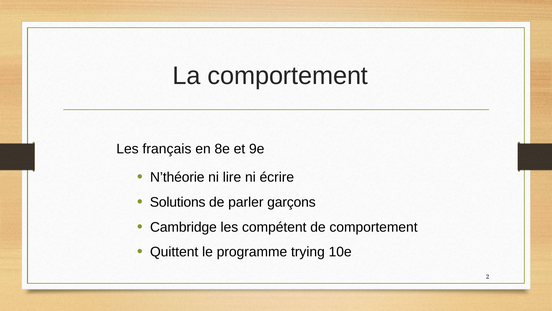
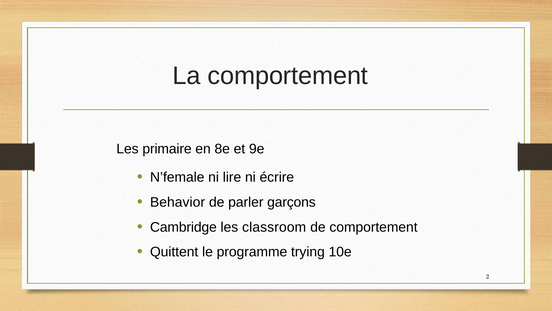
français: français -> primaire (167, 149)
N’théorie: N’théorie -> N’female (177, 177)
Solutions: Solutions -> Behavior (178, 202)
compétent: compétent -> classroom (274, 227)
